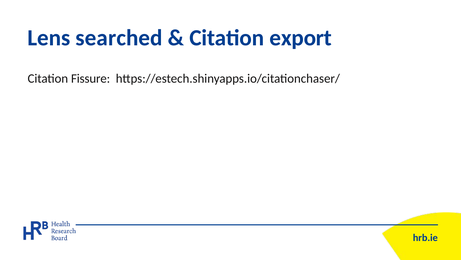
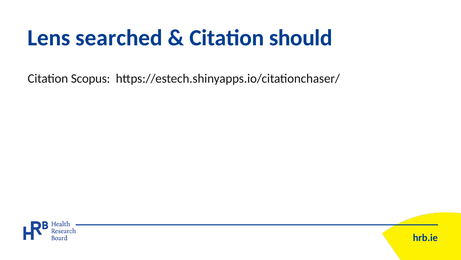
export: export -> should (301, 38)
Fissure: Fissure -> Scopus (91, 79)
